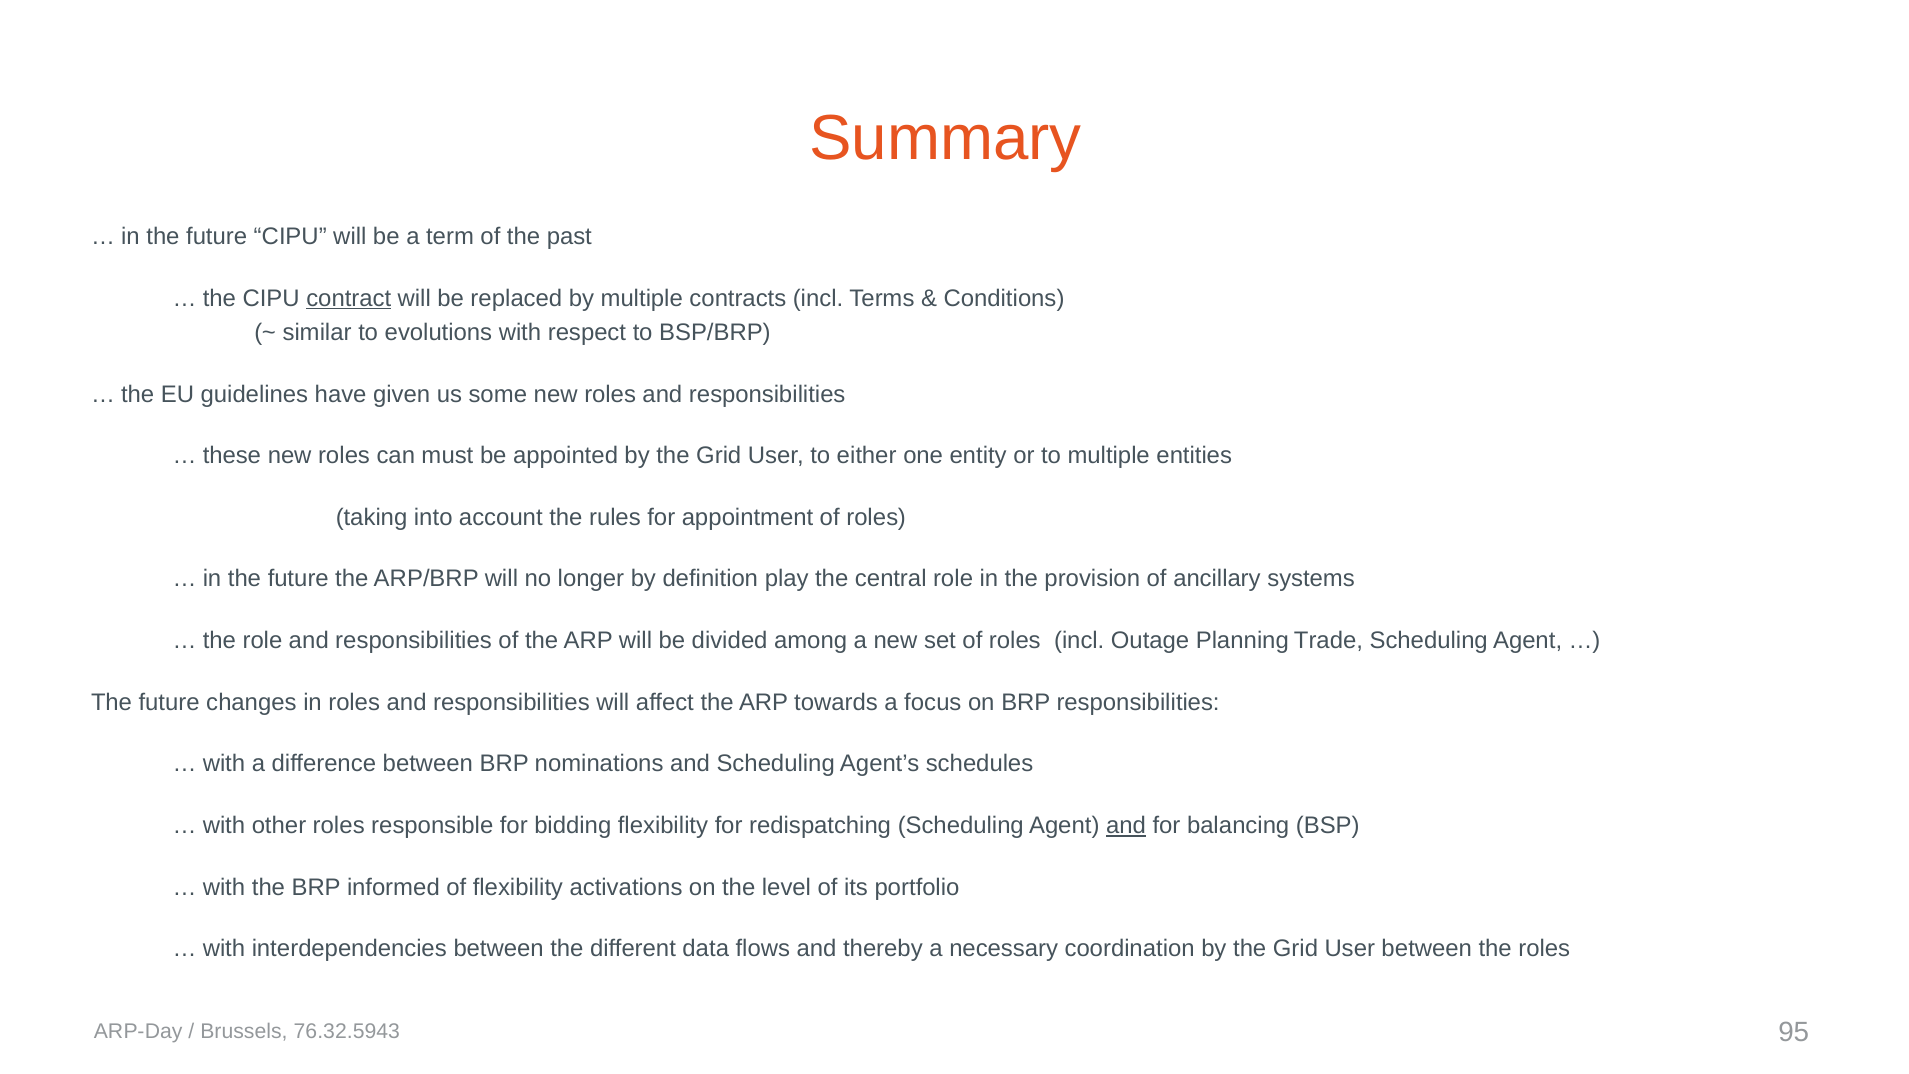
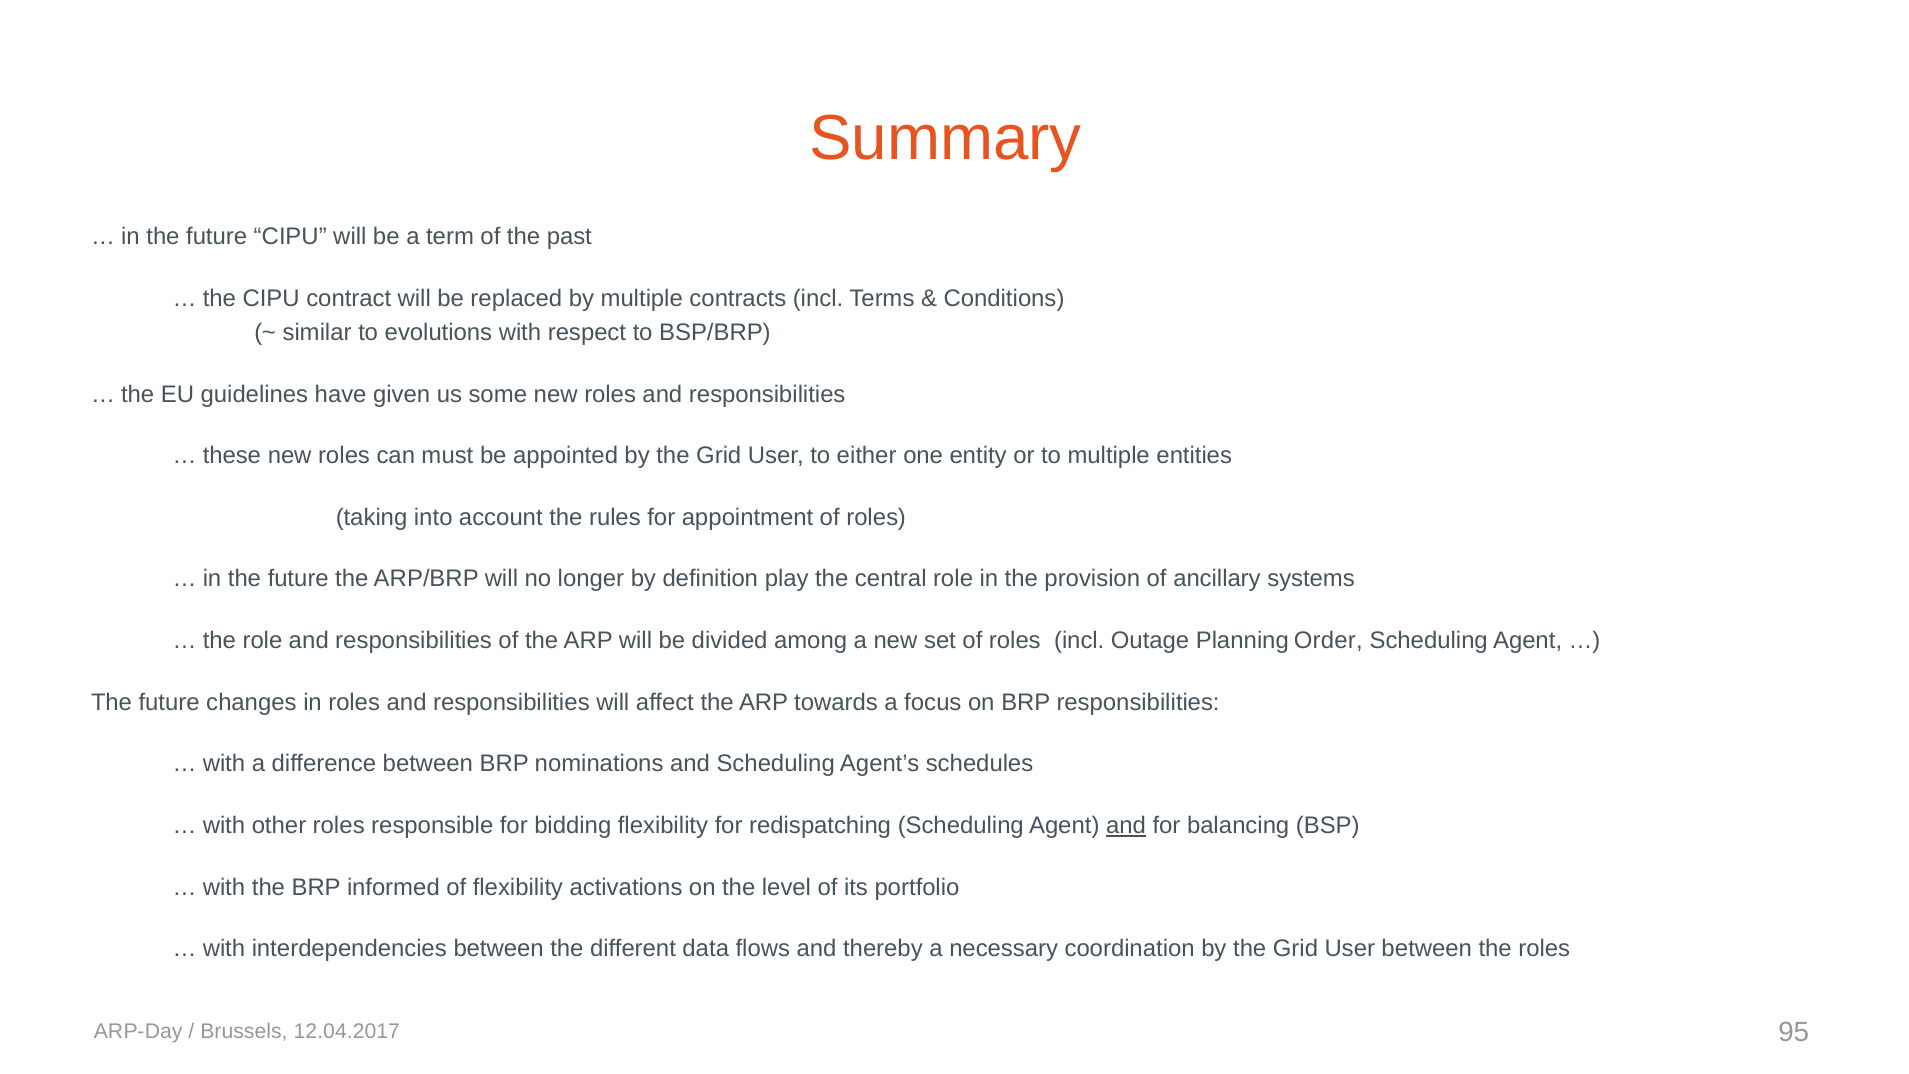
contract underline: present -> none (349, 298)
Trade: Trade -> Order (1328, 641)
76.32.5943: 76.32.5943 -> 12.04.2017 (347, 1031)
